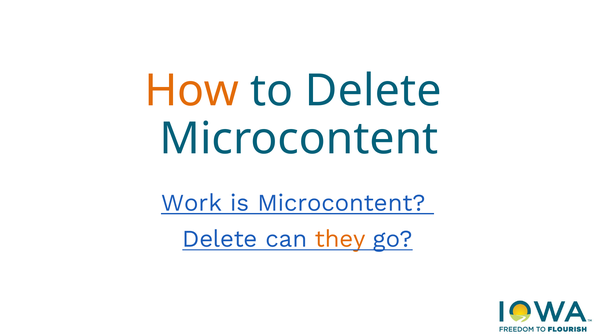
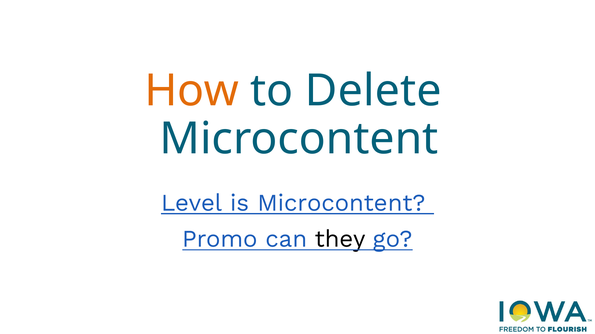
Work: Work -> Level (192, 203)
Delete: Delete -> Promo (220, 240)
they colour: orange -> black (340, 240)
